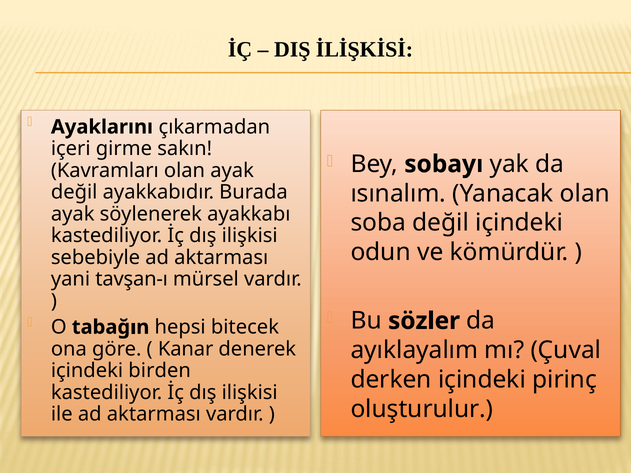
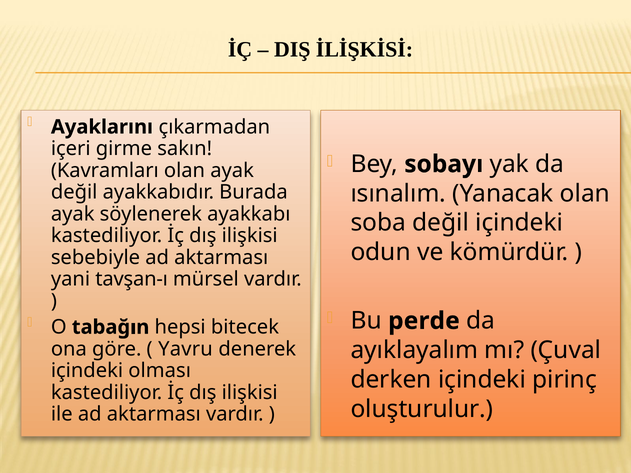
sözler: sözler -> perde (424, 321)
Kanar: Kanar -> Yavru (185, 349)
birden: birden -> olması (160, 371)
